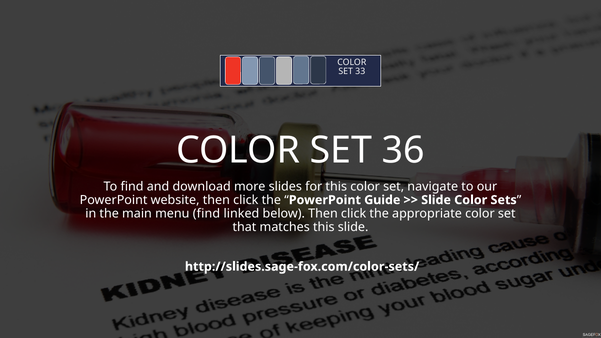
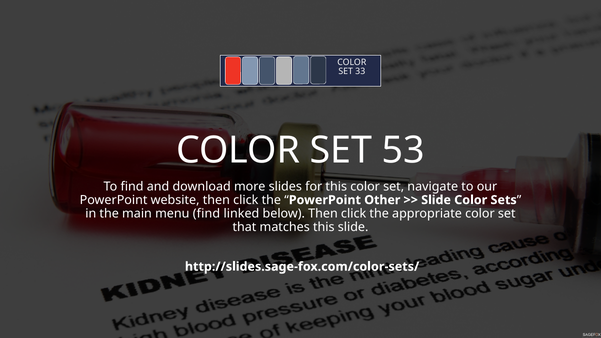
36: 36 -> 53 (403, 150)
Guide: Guide -> Other (382, 200)
